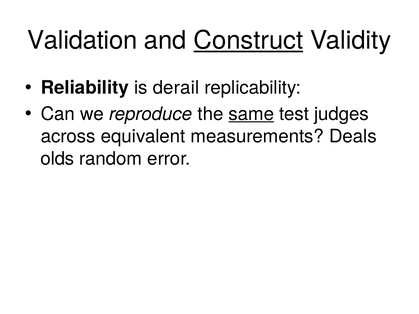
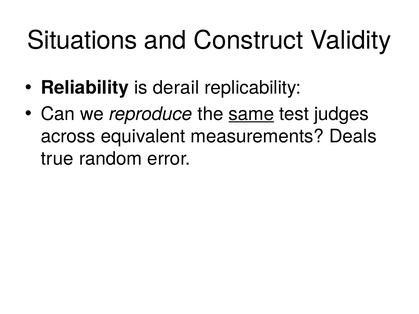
Validation: Validation -> Situations (82, 41)
Construct underline: present -> none (248, 41)
olds: olds -> true (57, 159)
